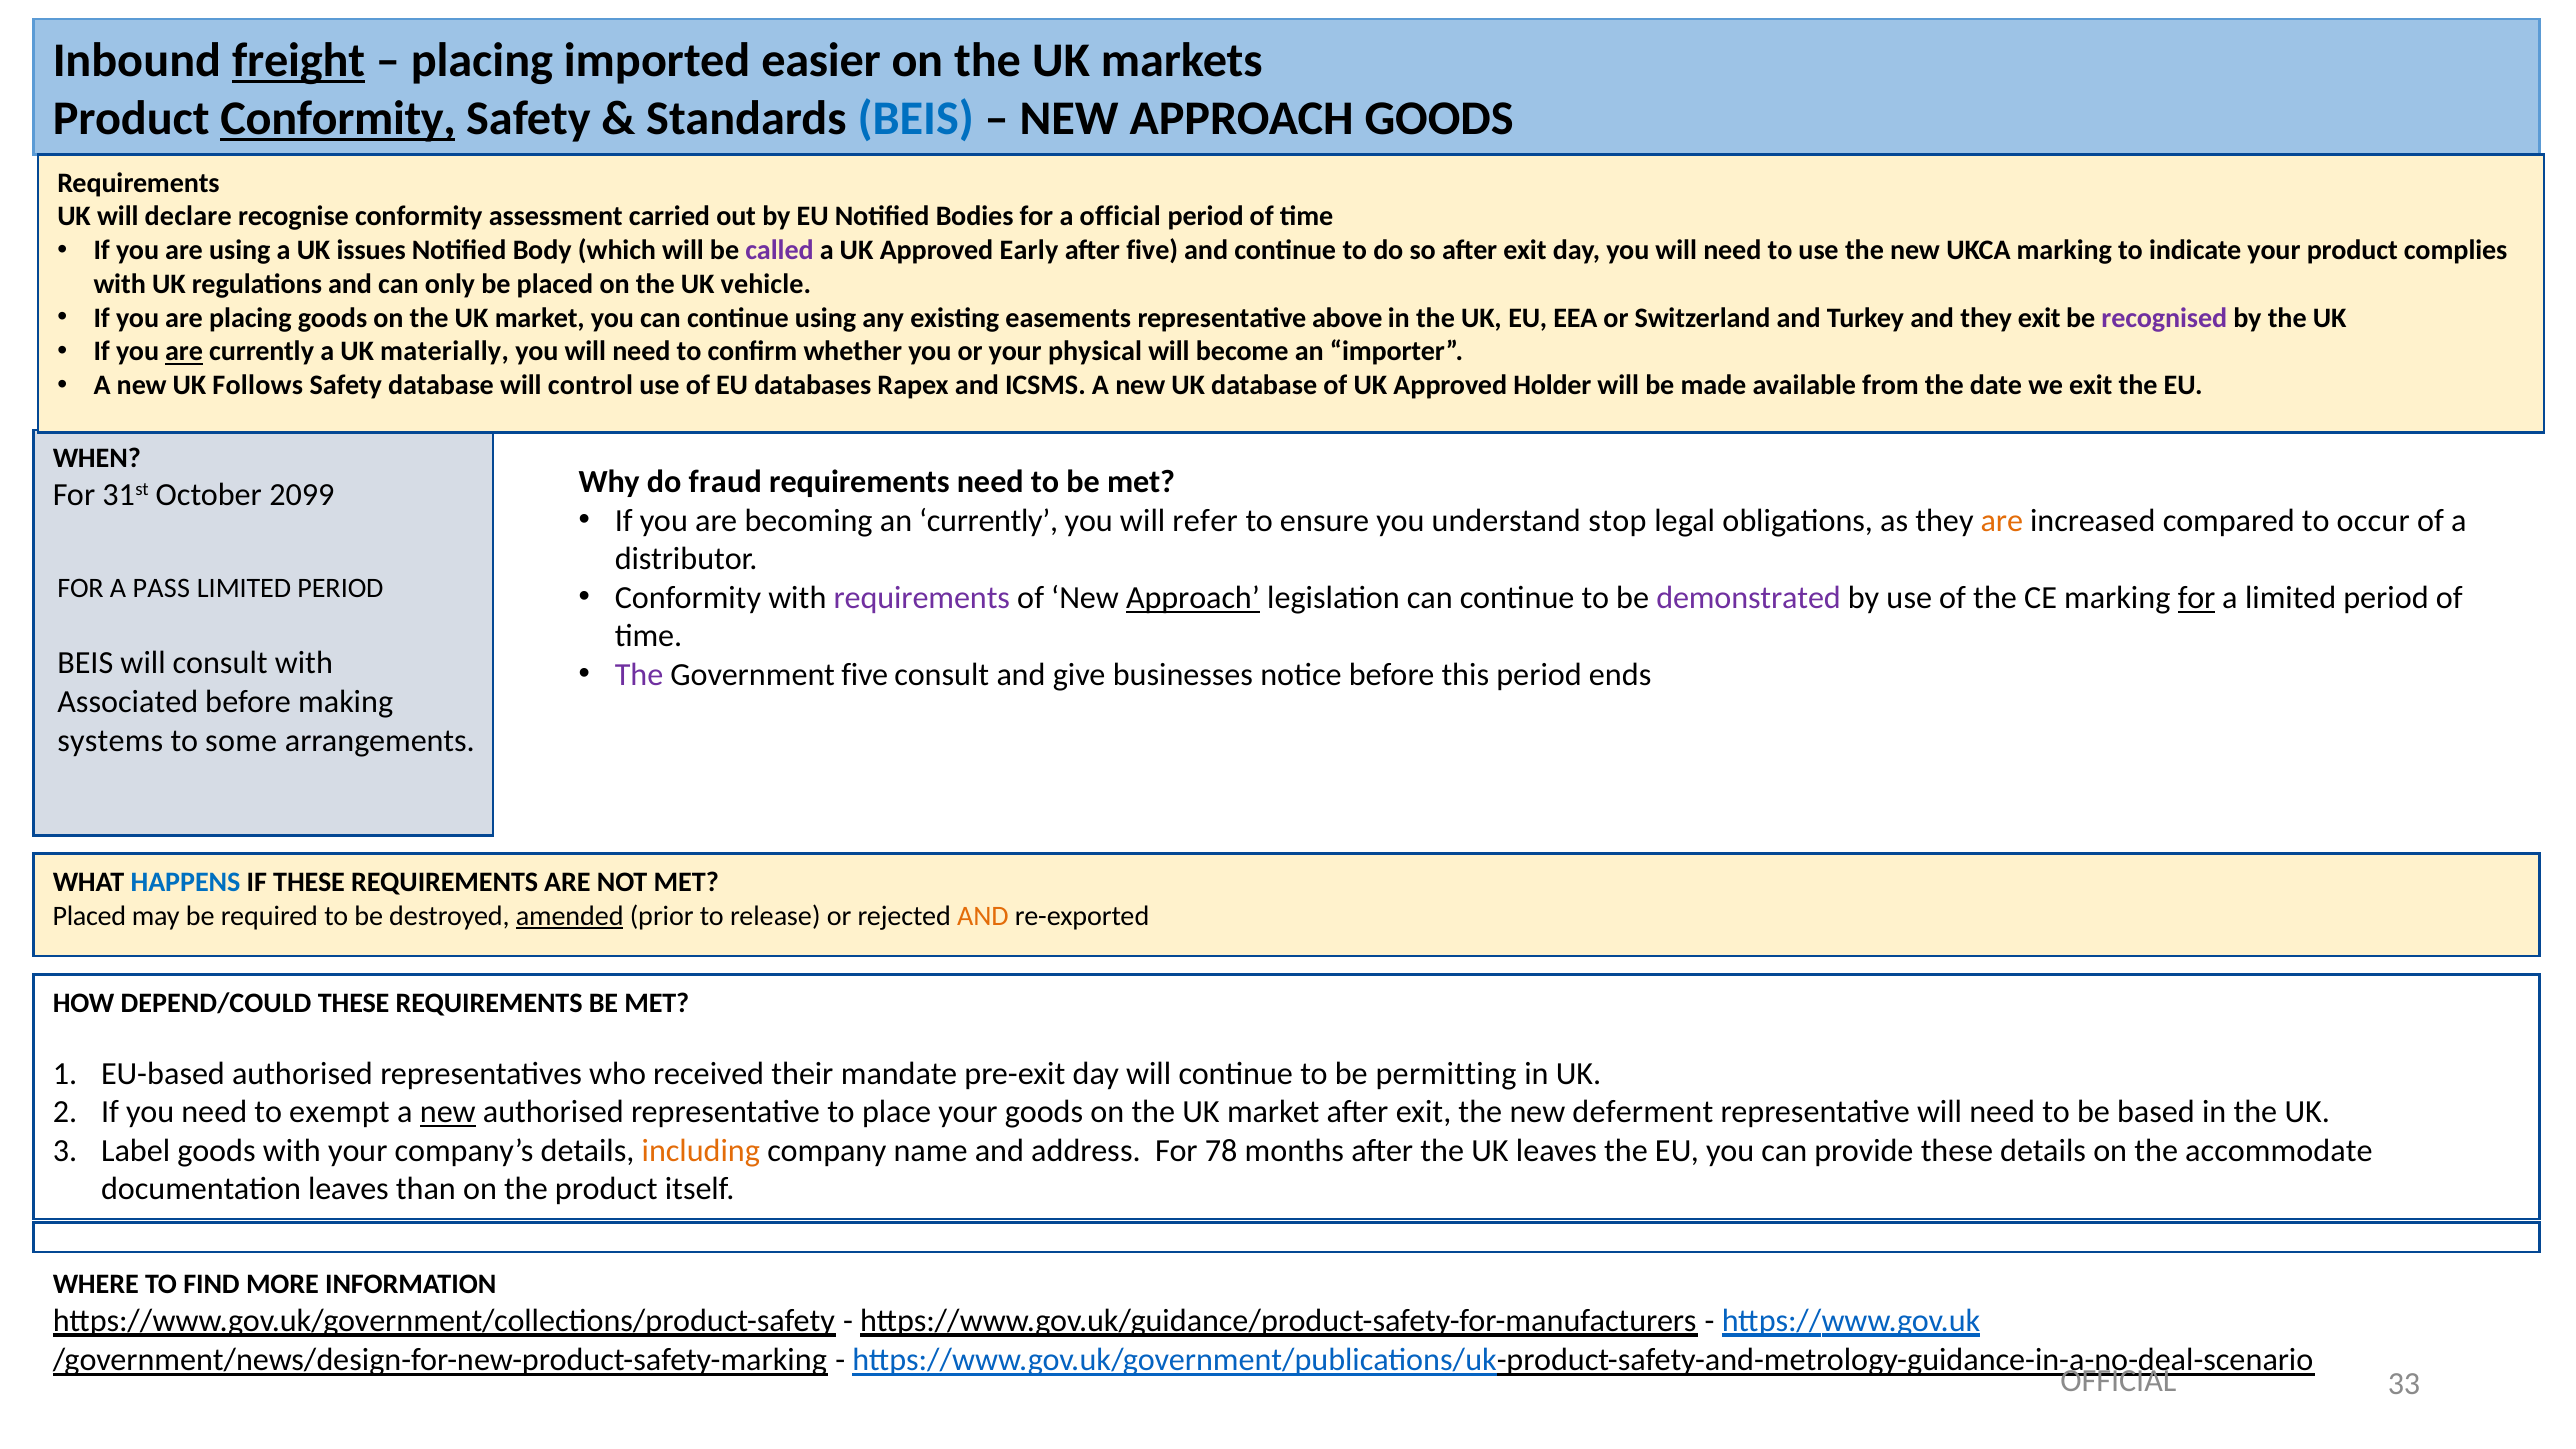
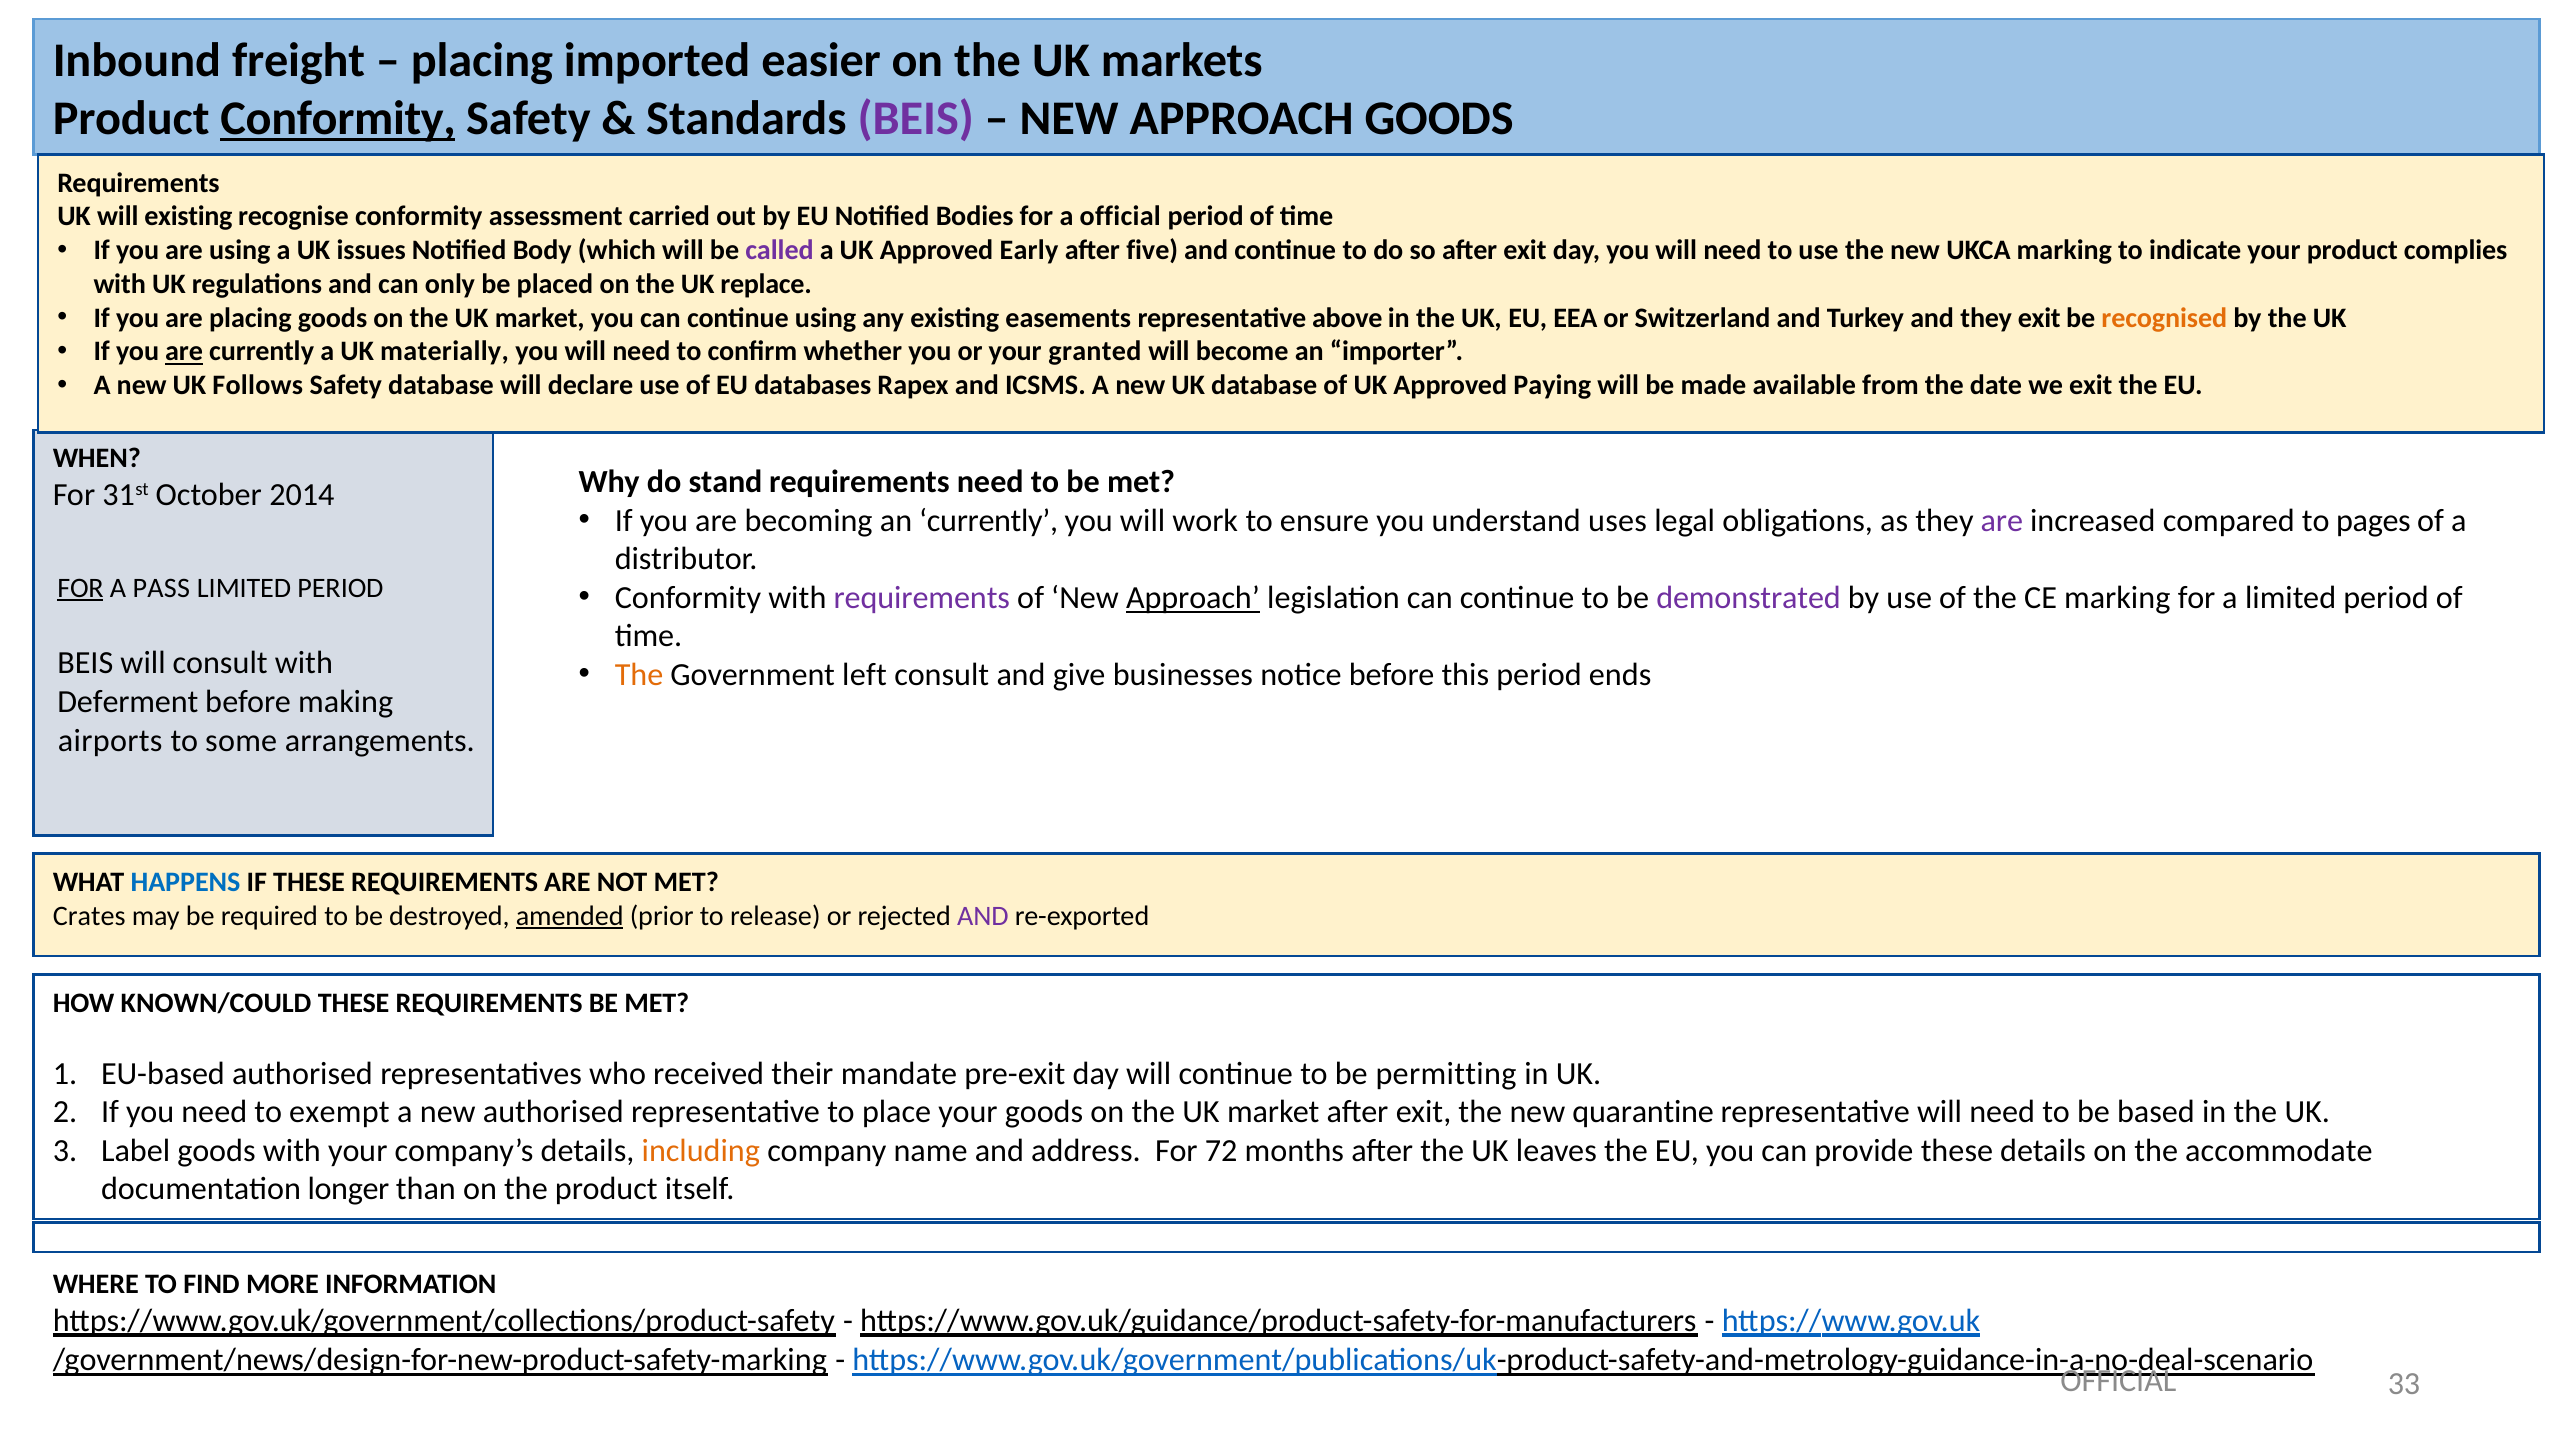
freight underline: present -> none (299, 61)
BEIS colour: blue -> purple (916, 119)
will declare: declare -> existing (188, 217)
vehicle: vehicle -> replace (766, 284)
recognised colour: purple -> orange (2164, 318)
physical: physical -> granted (1095, 352)
control: control -> declare (591, 385)
Holder: Holder -> Paying (1552, 385)
fraud: fraud -> stand (725, 482)
2099: 2099 -> 2014 (302, 495)
refer: refer -> work (1205, 520)
stop: stop -> uses (1618, 520)
are colour: orange -> purple (2002, 520)
occur: occur -> pages (2373, 520)
FOR underline: none -> present (81, 588)
for underline: present -> none (2197, 598)
The colour: purple -> orange (639, 675)
Government five: five -> left (865, 675)
Associated: Associated -> Deferment (128, 702)
systems: systems -> airports (110, 740)
Placed: Placed -> Crates (89, 916)
AND colour: orange -> purple (983, 916)
DEPEND/COULD: DEPEND/COULD -> KNOWN/COULD (216, 1003)
new underline: present -> none (448, 1112)
deferment: deferment -> quarantine (1643, 1112)
78: 78 -> 72 (1221, 1151)
documentation leaves: leaves -> longer (348, 1189)
